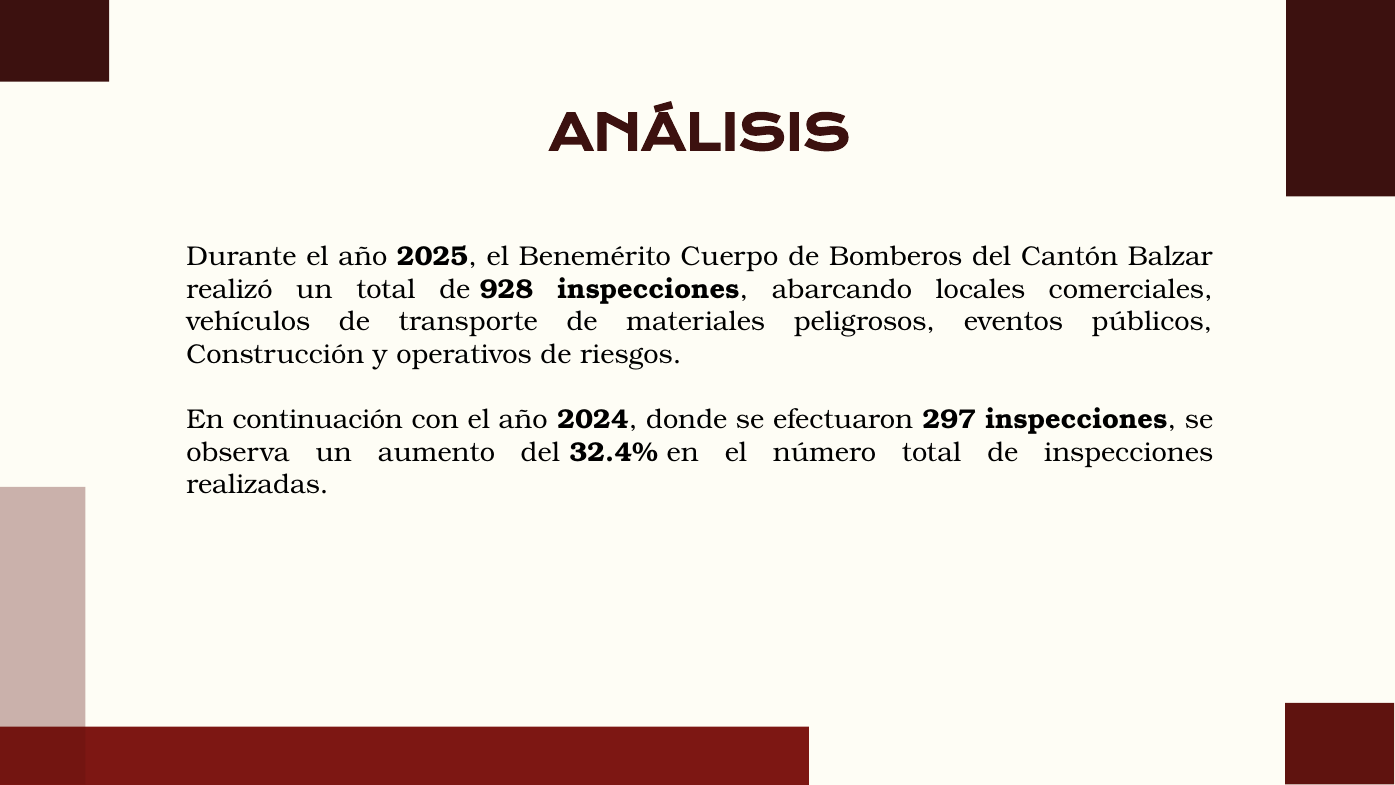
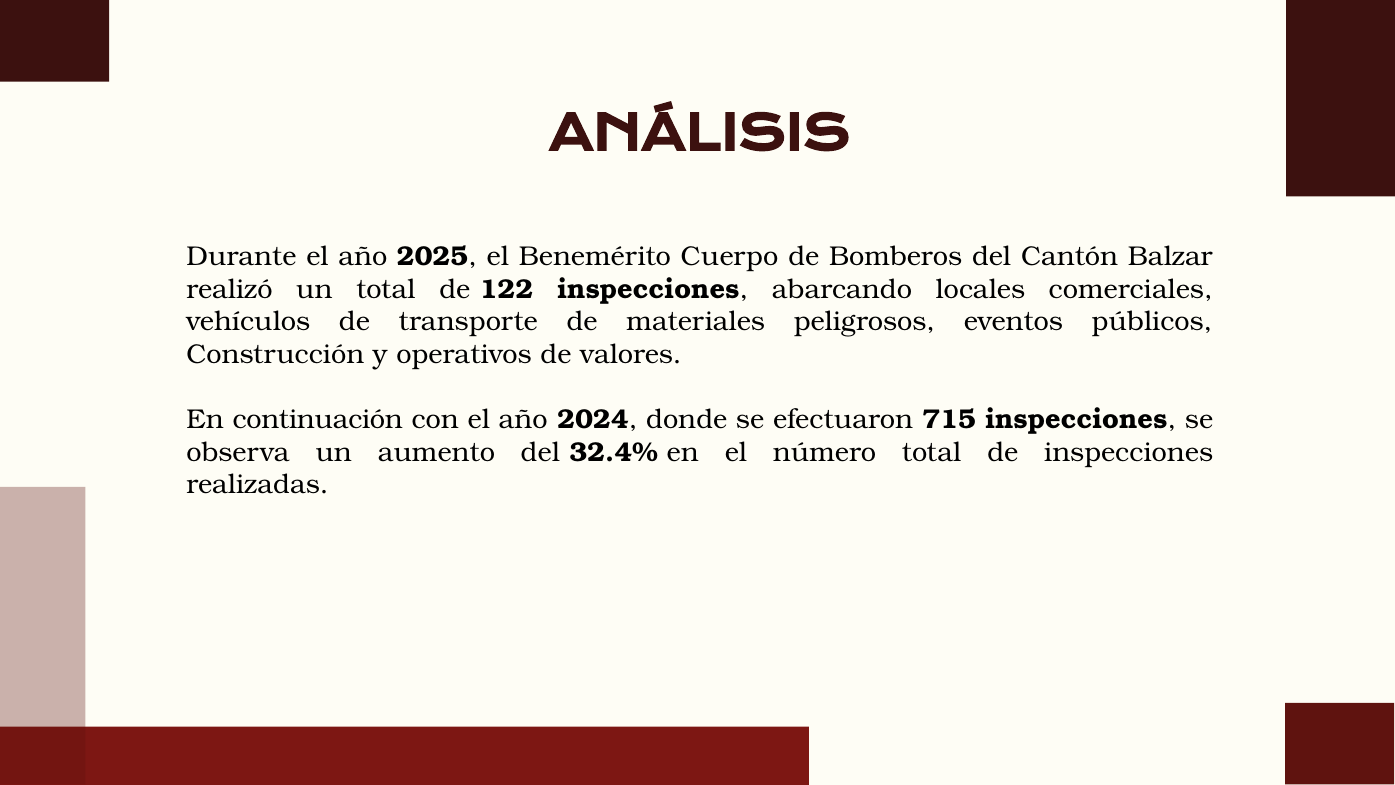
928: 928 -> 122 (506, 289)
riesgos: riesgos -> valores (631, 354)
297: 297 -> 715 (949, 420)
